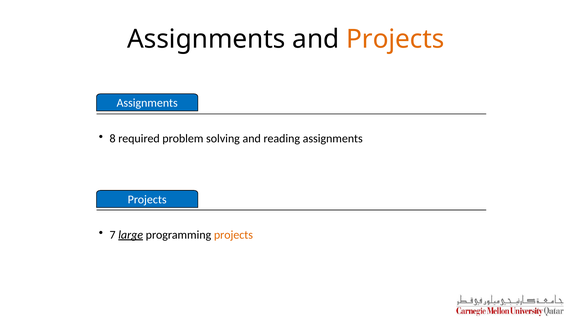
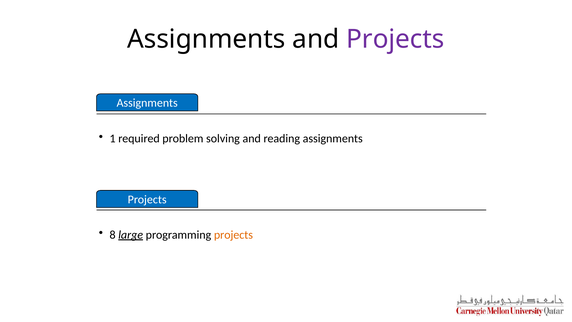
Projects colour: orange -> purple (395, 39)
8: 8 -> 1 (113, 139)
7: 7 -> 8 (113, 235)
